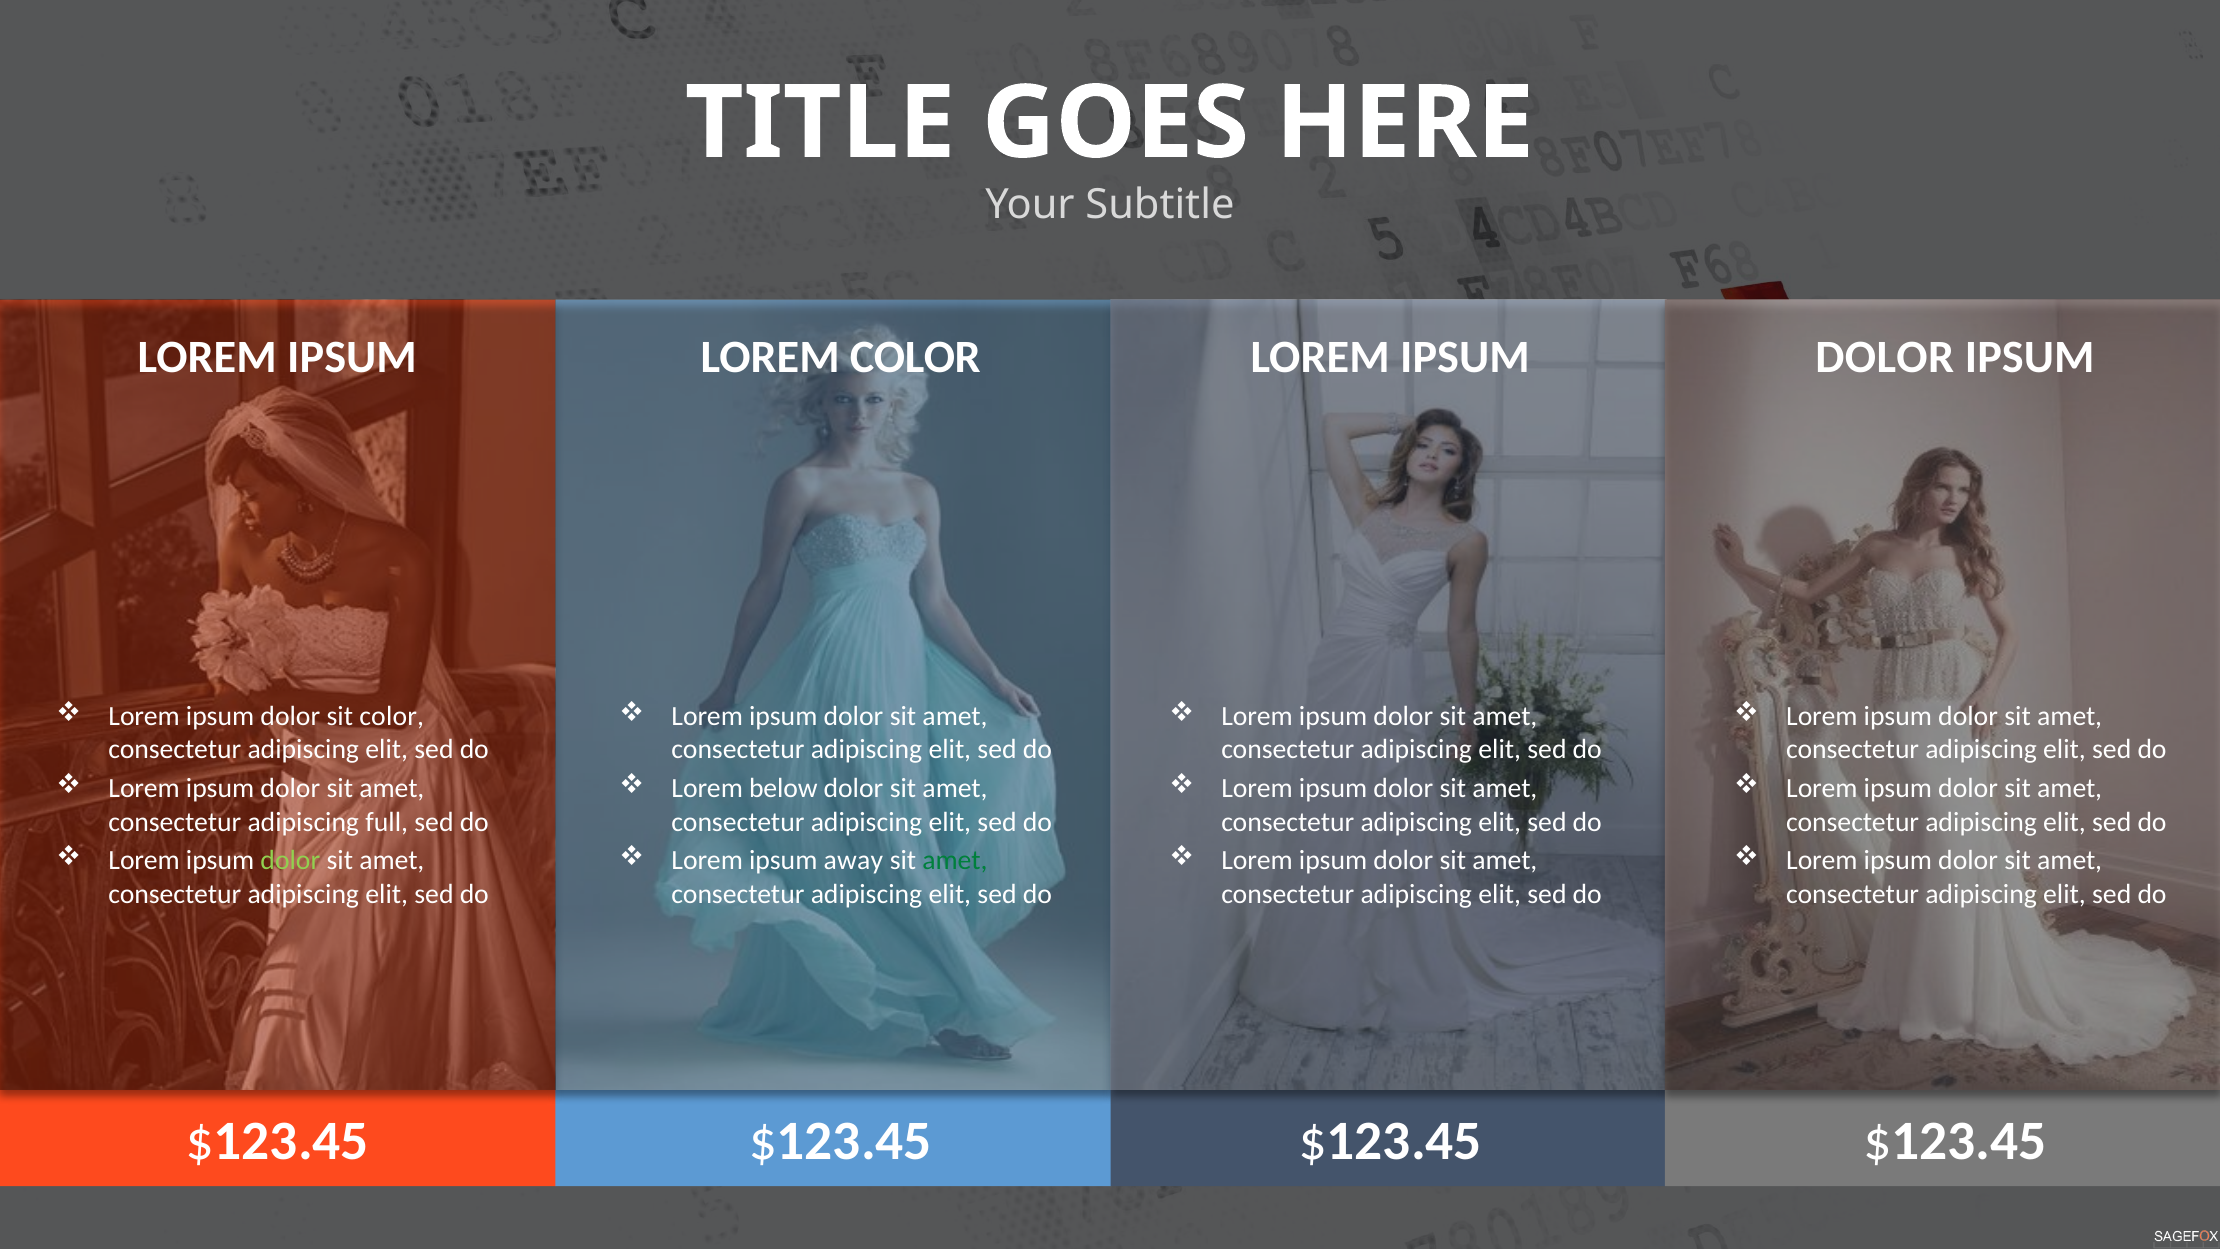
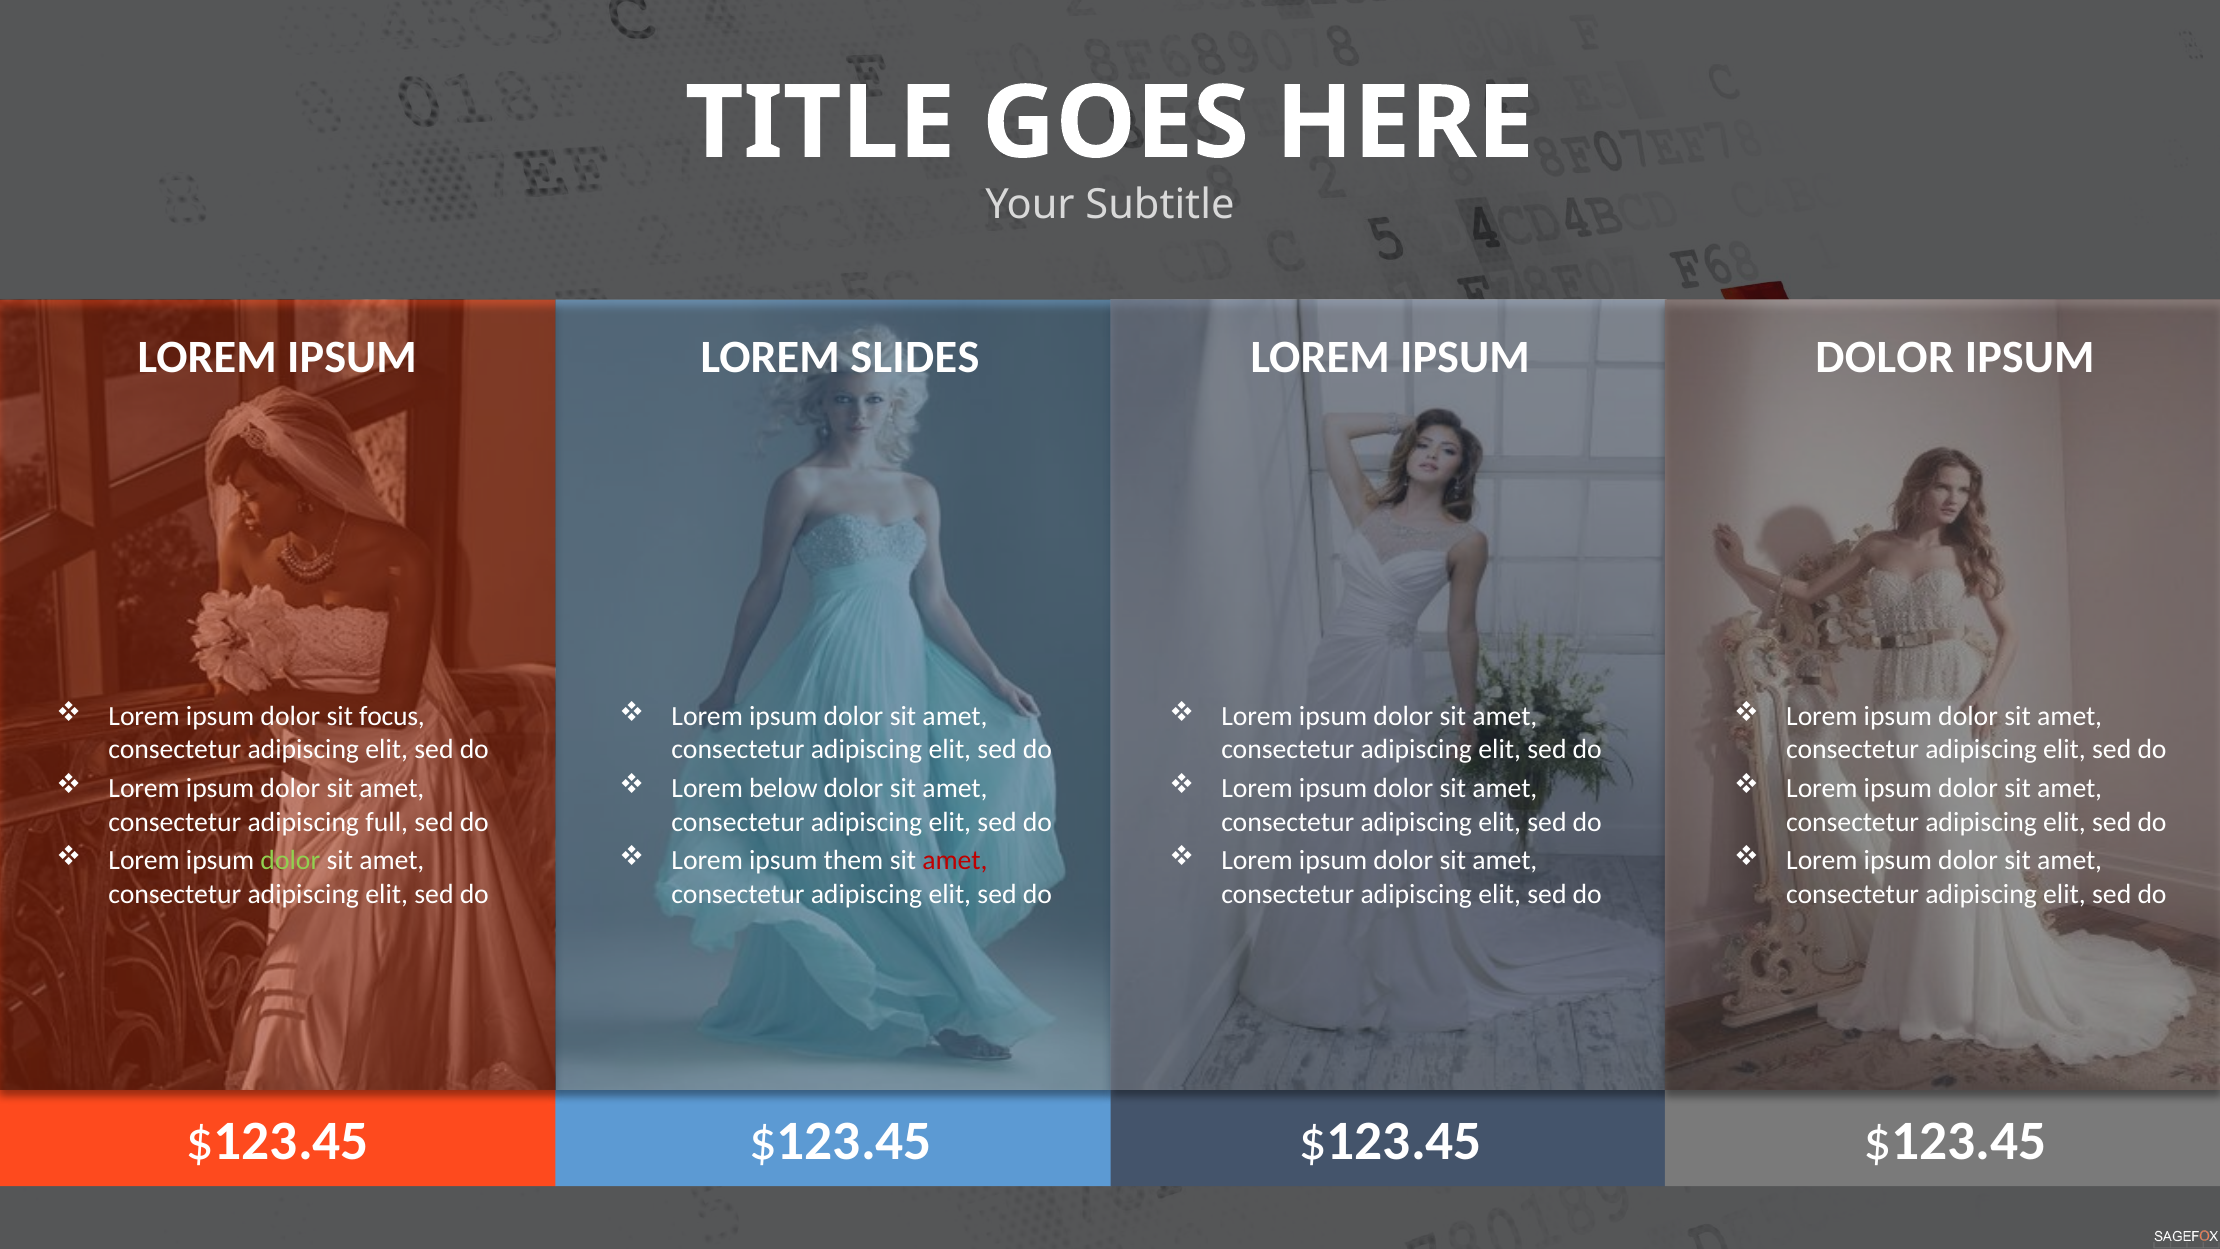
LOREM COLOR: COLOR -> SLIDES (915, 357)
sit color: color -> focus (392, 716)
away: away -> them (853, 861)
amet colour: green -> red (955, 861)
